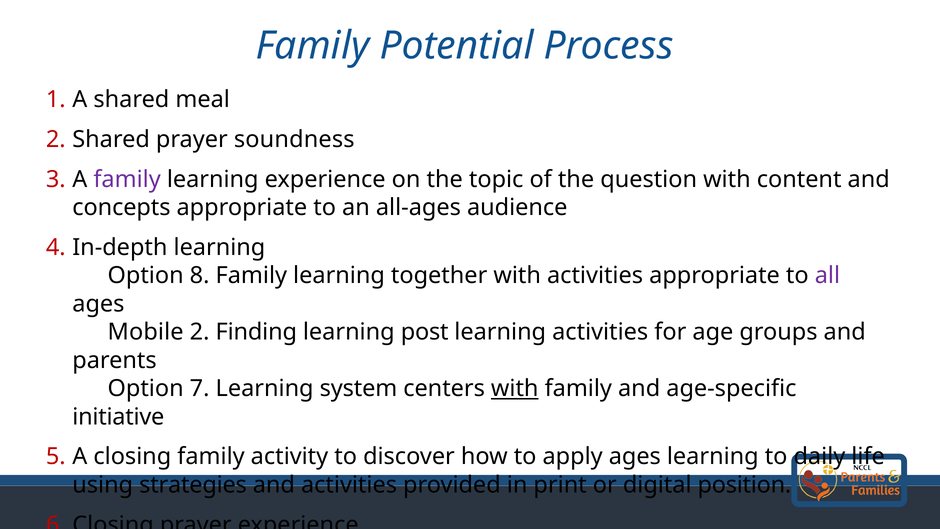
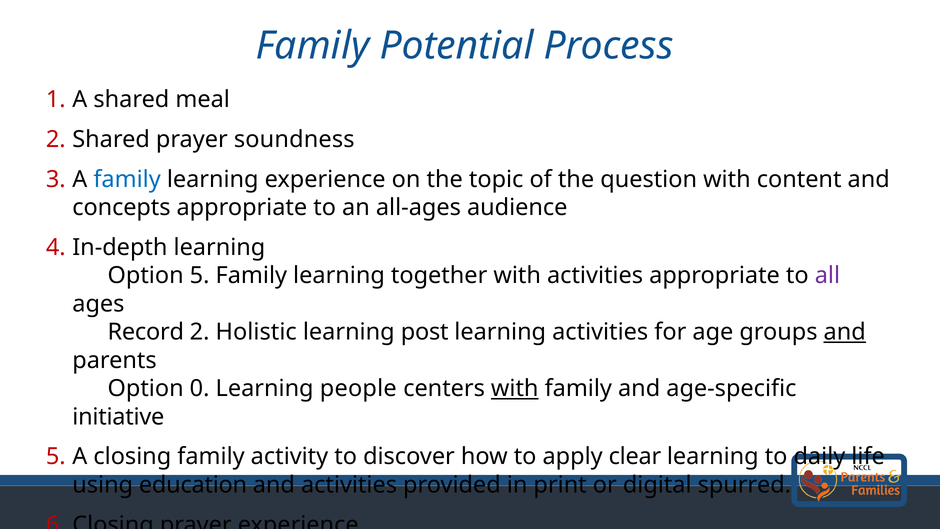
family colour: purple -> blue (127, 179)
Option 8: 8 -> 5 (200, 276)
Mobile: Mobile -> Record (146, 332)
Finding: Finding -> Holistic (256, 332)
and underline: none -> present (845, 332)
7: 7 -> 0 (200, 388)
system: system -> people (358, 388)
apply ages: ages -> clear (635, 457)
strategies: strategies -> education (193, 485)
position: position -> spurred (744, 485)
